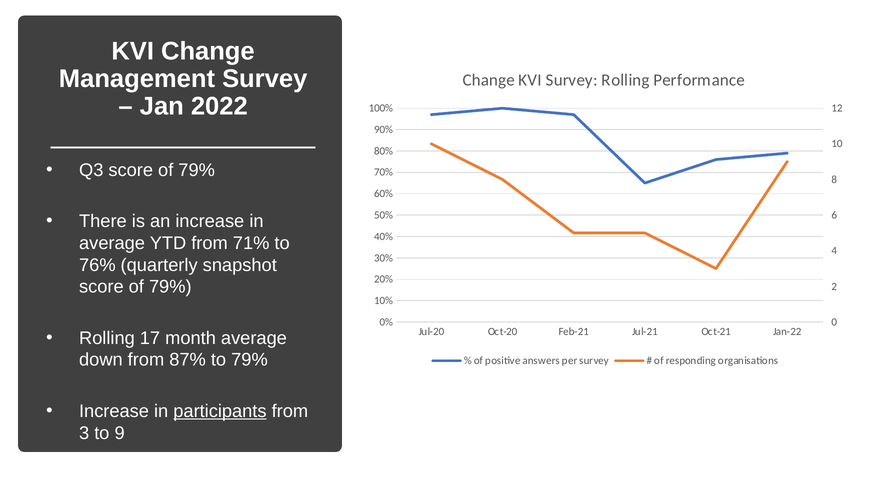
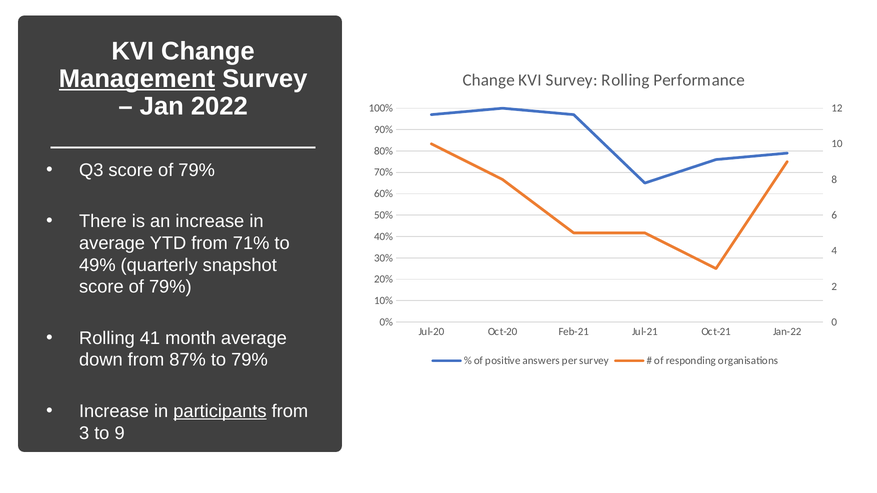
Management underline: none -> present (137, 79)
76%: 76% -> 49% (97, 265)
17: 17 -> 41 (150, 338)
